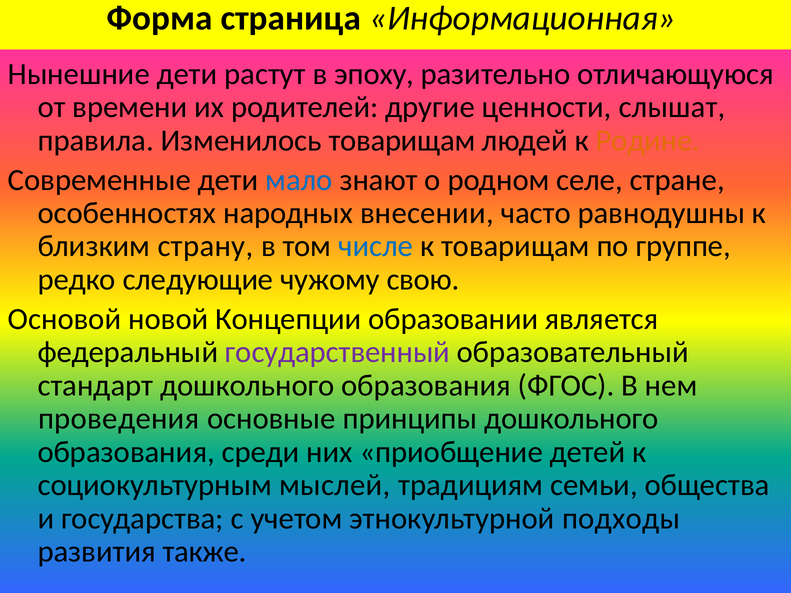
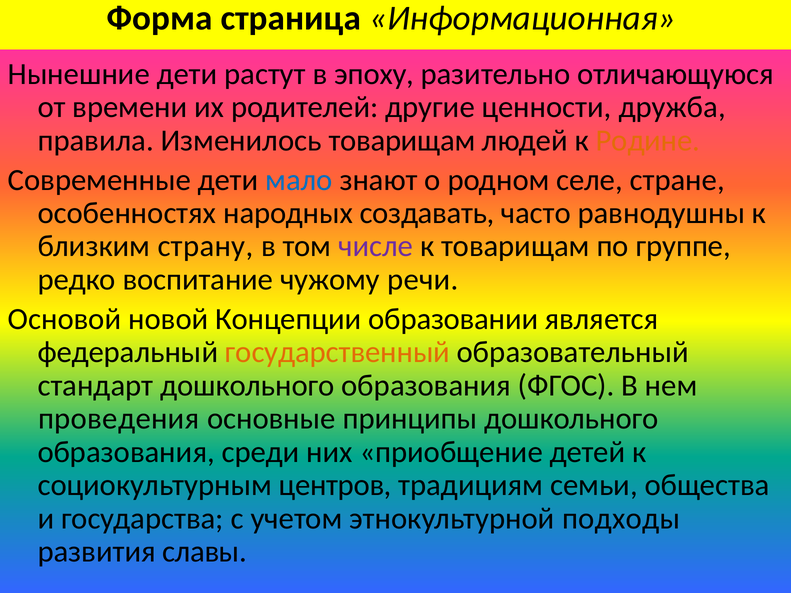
слышат: слышат -> дружба (672, 107)
внесении: внесении -> создавать (427, 213)
числе colour: blue -> purple (376, 246)
следующие: следующие -> воспитание (198, 280)
свою: свою -> речи (423, 280)
государственный colour: purple -> orange (338, 352)
мыслей: мыслей -> центров (335, 485)
также: также -> славы (204, 552)
